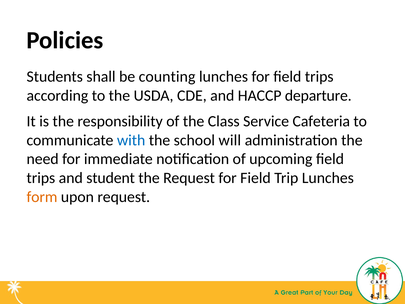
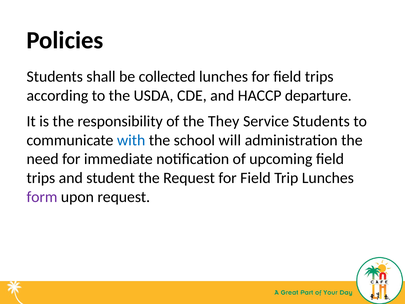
counting: counting -> collected (167, 77)
Class: Class -> They (224, 121)
Service Cafeteria: Cafeteria -> Students (321, 121)
form colour: orange -> purple (42, 197)
